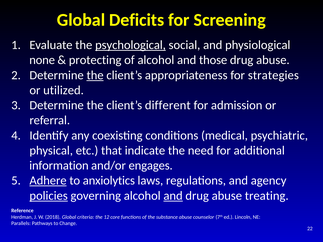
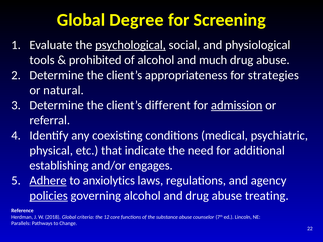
Deficits: Deficits -> Degree (137, 20)
none: none -> tools (42, 60)
protecting: protecting -> prohibited (95, 60)
those: those -> much (213, 60)
the underline: present -> none (95, 75)
utilized: utilized -> natural (64, 90)
admission underline: none -> present (237, 105)
information: information -> establishing (59, 166)
and underline: present -> none (173, 196)
